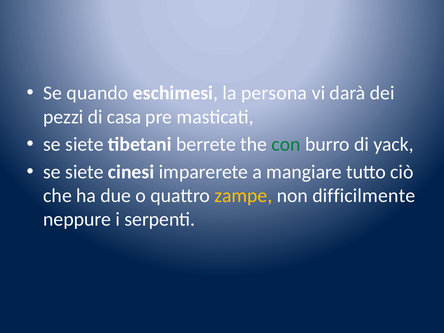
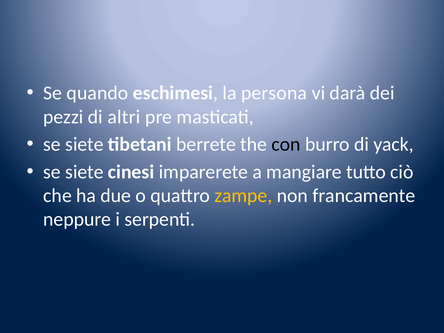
casa: casa -> altri (124, 117)
con colour: green -> black (286, 144)
difficilmente: difficilmente -> francamente (364, 196)
